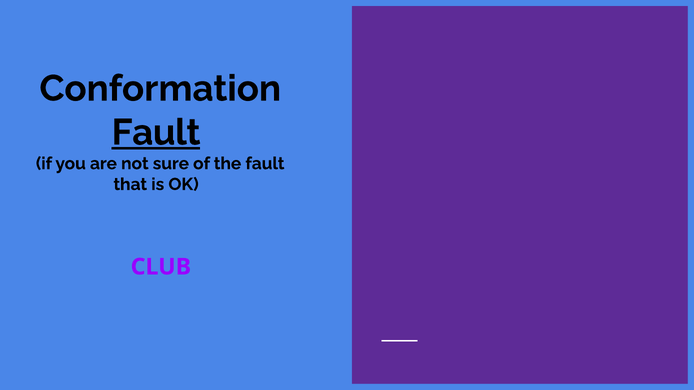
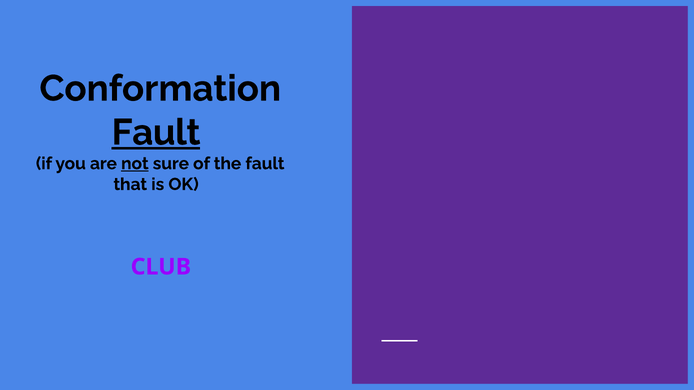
not underline: none -> present (135, 164)
